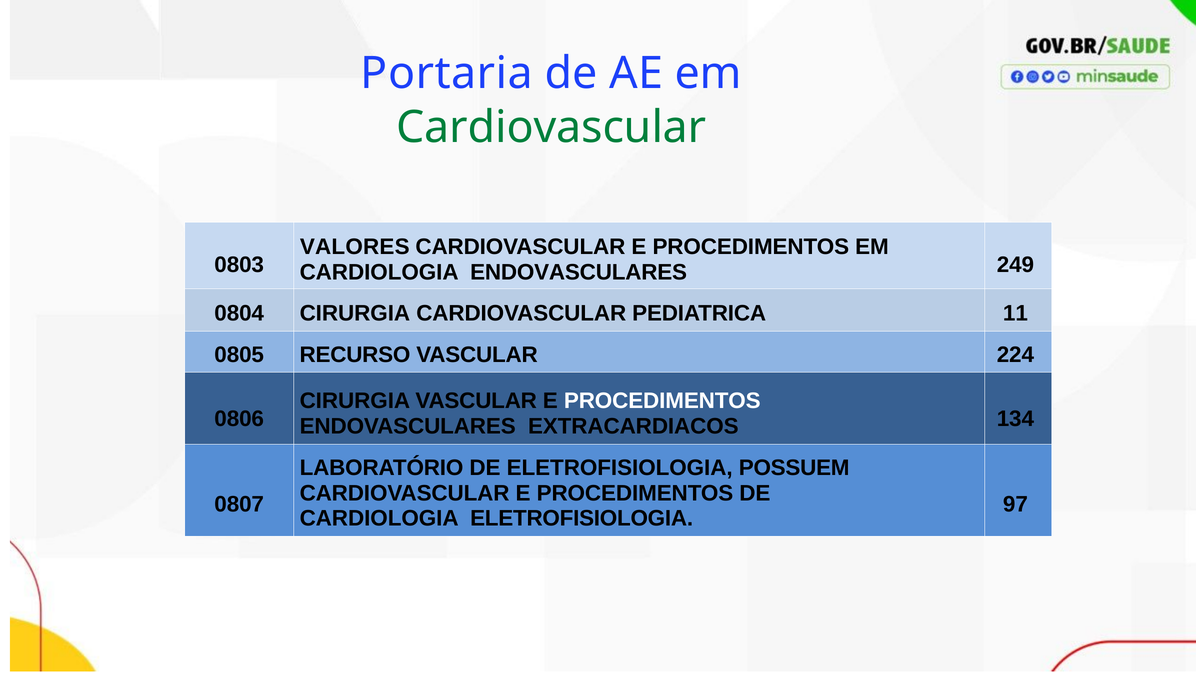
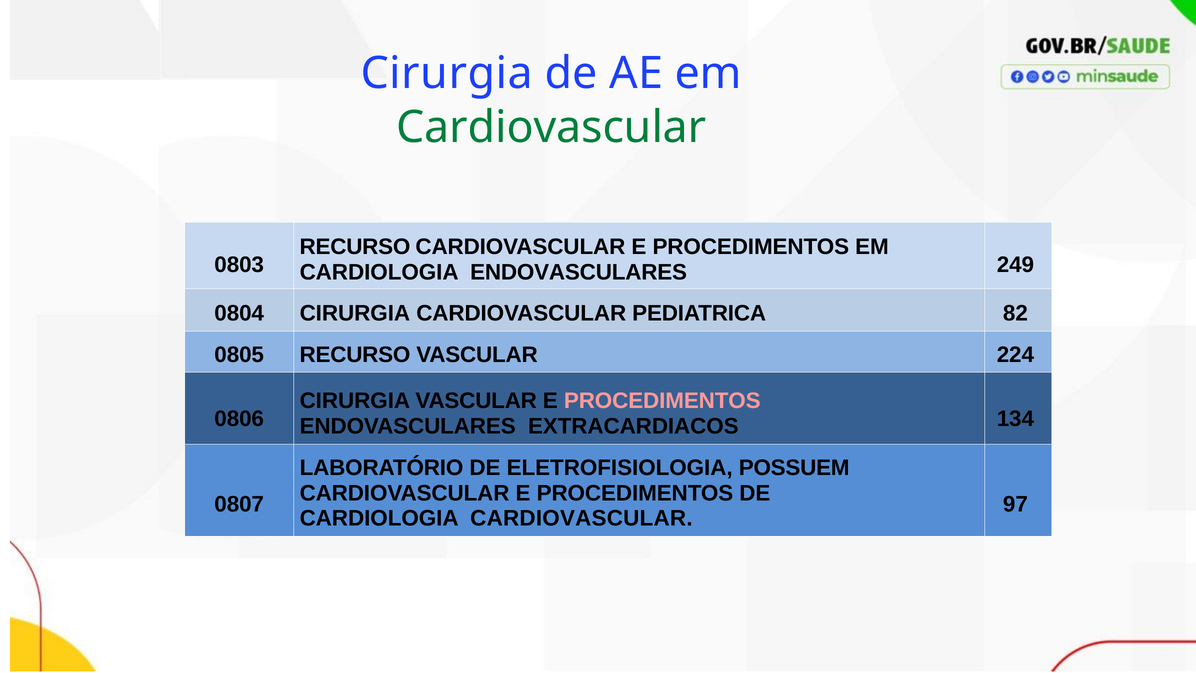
Portaria: Portaria -> Cirurgia (447, 73)
VALORES: VALORES -> RECURSO (355, 247)
11: 11 -> 82 (1015, 313)
PROCEDIMENTOS colour: white -> pink (662, 401)
CARDIOLOGIA ELETROFISIOLOGIA: ELETROFISIOLOGIA -> CARDIOVASCULAR (581, 518)
